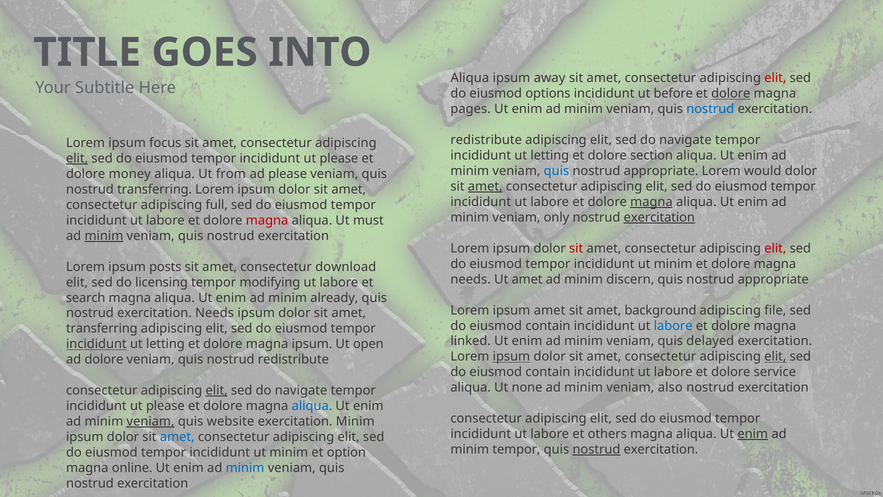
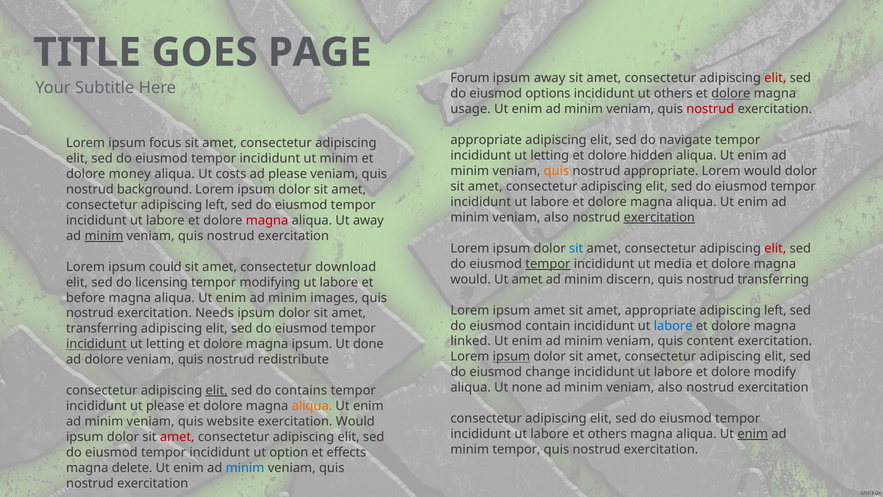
INTO: INTO -> PAGE (320, 52)
Aliqua: Aliqua -> Forum (470, 78)
ut before: before -> others (673, 94)
pages: pages -> usage (471, 109)
nostrud colour: blue -> red (710, 109)
redistribute: redistribute -> appropriate (486, 140)
section: section -> hidden (651, 155)
elit underline: present -> none (77, 158)
please: please -> minim (339, 158)
quis colour: blue -> orange (556, 171)
from: from -> costs (231, 174)
amet underline: present -> none (485, 186)
nostrud transferring: transferring -> background (155, 189)
magna underline: present -> none (651, 202)
consectetur adipiscing full: full -> left (217, 205)
only: only -> also (556, 217)
Ut must: must -> away (368, 220)
sit colour: red -> blue (576, 248)
tempor underline: none -> present (548, 264)
minim: minim -> media (673, 264)
posts: posts -> could (165, 267)
needs: needs -> would (471, 279)
appropriate: appropriate -> transferring (773, 279)
search: search -> before (86, 298)
already: already -> images (334, 298)
amet background: background -> appropriate (660, 310)
file: file -> left (775, 310)
delayed: delayed -> content (710, 341)
open: open -> done (368, 344)
elit underline: present -> none (775, 356)
contain: contain -> change (548, 372)
service: service -> modify (775, 372)
navigate: navigate -> contains (301, 390)
aliqua colour: blue -> orange (312, 406)
veniam underline: present -> none (151, 421)
exercitation Minim: Minim -> Would (355, 421)
amet colour: blue -> red (177, 437)
nostrud underline: present -> none (596, 449)
minim: minim -> option (289, 452)
option: option -> effects (346, 452)
online: online -> delete (132, 468)
